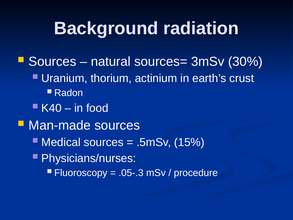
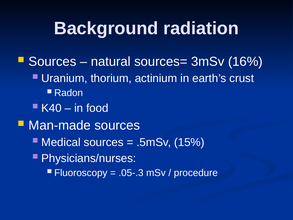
30%: 30% -> 16% (245, 61)
